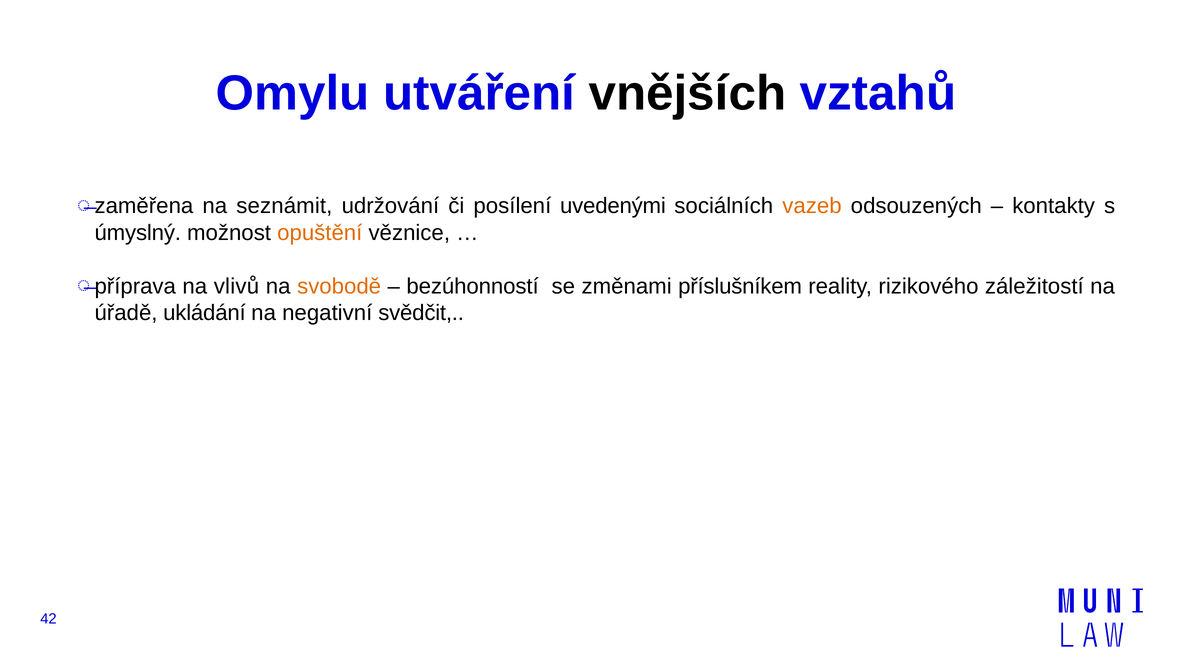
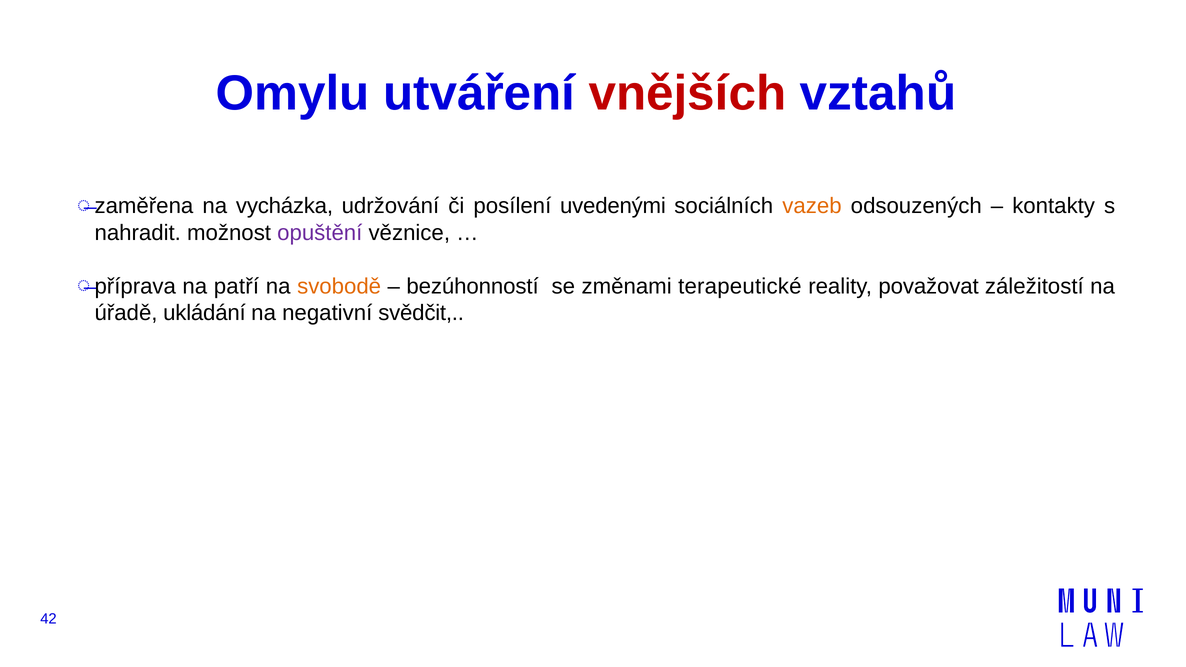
vnějších colour: black -> red (687, 93)
seznámit: seznámit -> vycházka (285, 206)
úmyslný: úmyslný -> nahradit (138, 233)
opuštění colour: orange -> purple (320, 233)
vlivů: vlivů -> patří (236, 286)
příslušníkem: příslušníkem -> terapeutické (740, 286)
rizikového: rizikového -> považovat (929, 286)
